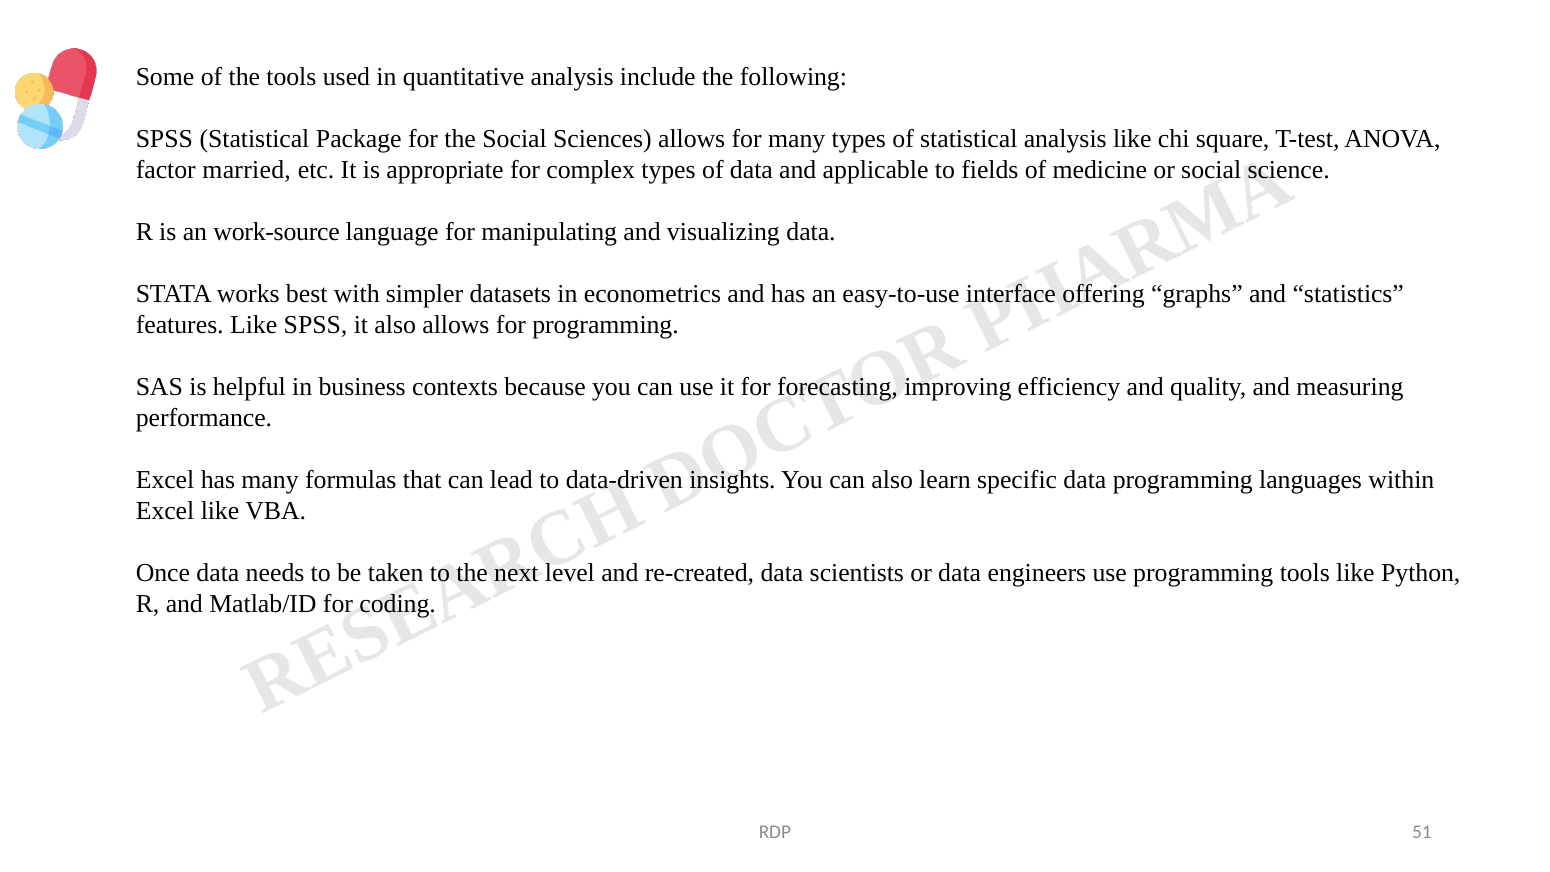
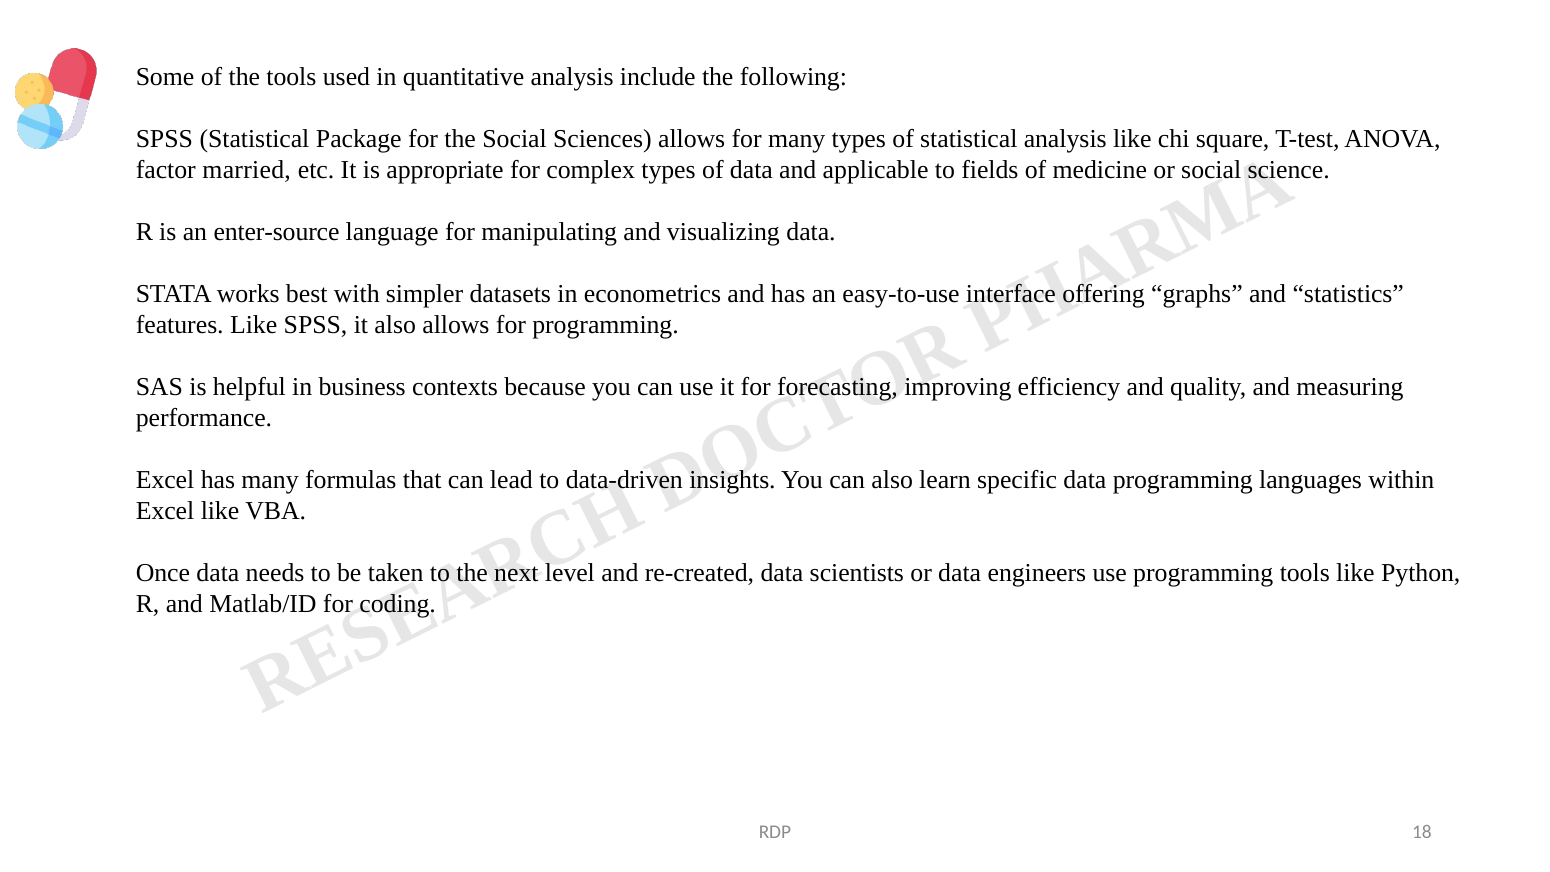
work-source: work-source -> enter-source (277, 232)
51: 51 -> 18 (1422, 832)
